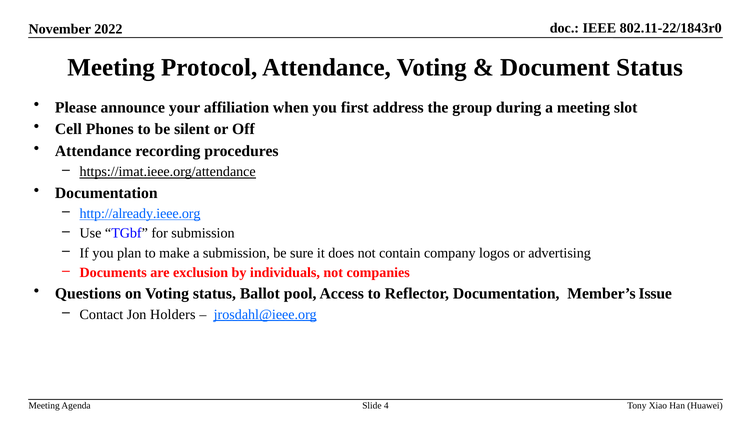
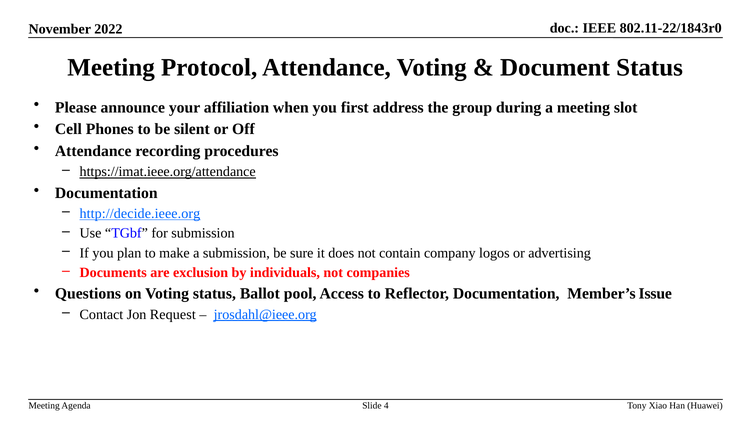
http://already.ieee.org: http://already.ieee.org -> http://decide.ieee.org (140, 213)
Holders: Holders -> Request (173, 314)
